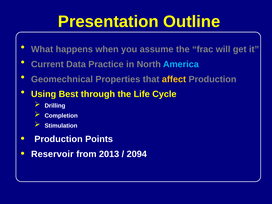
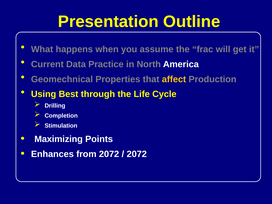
America colour: light blue -> white (181, 64)
Production: Production -> Maximizing (59, 139)
Reservoir: Reservoir -> Enhances (52, 154)
from 2013: 2013 -> 2072 (109, 154)
2094: 2094 -> 2072 (137, 154)
